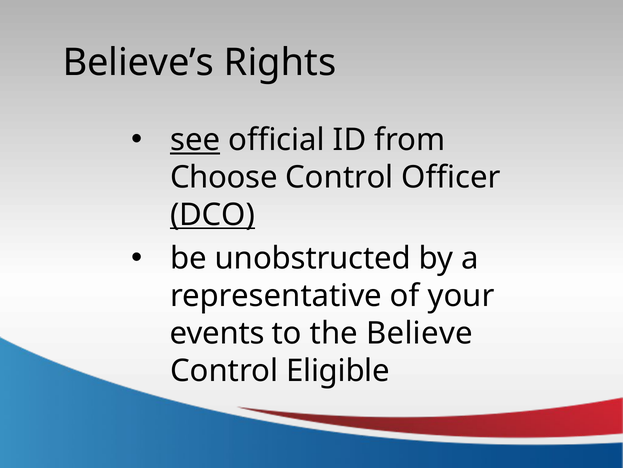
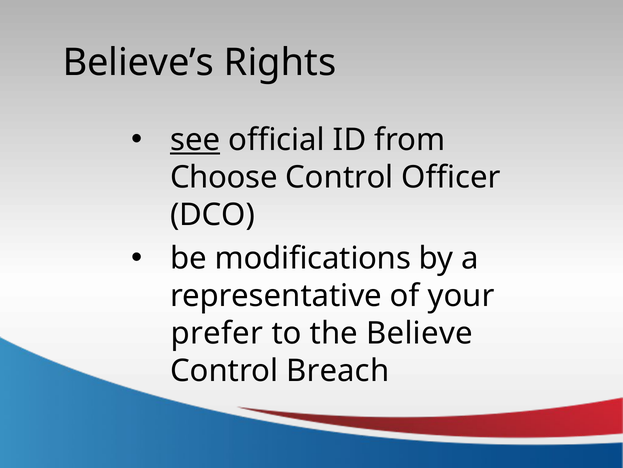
DCO underline: present -> none (213, 215)
unobstructed: unobstructed -> modifications (313, 258)
events: events -> prefer (217, 333)
Eligible: Eligible -> Breach (338, 370)
